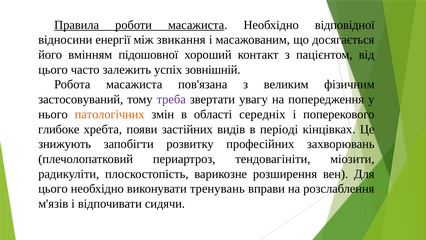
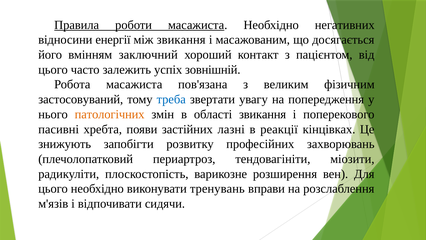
відповідної: відповідної -> негативних (345, 25)
підошовної: підошовної -> заключний (148, 55)
треба colour: purple -> blue (171, 99)
області середніх: середніх -> звикання (263, 114)
глибоке: глибоке -> пасивні (59, 129)
видів: видів -> лазні (231, 129)
періоді: періоді -> реакції (279, 129)
